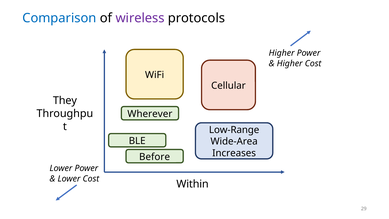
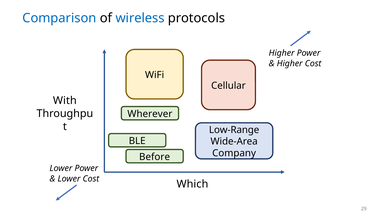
wireless colour: purple -> blue (140, 18)
They: They -> With (65, 101)
Increases: Increases -> Company (234, 153)
Within: Within -> Which (192, 184)
